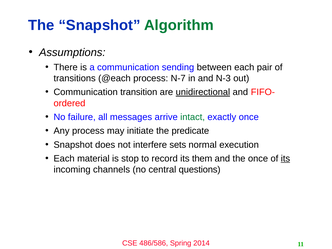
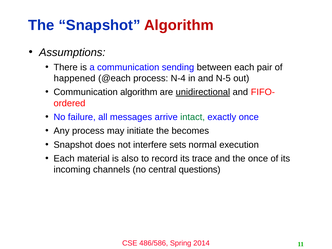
Algorithm colour: green -> red (179, 25)
transitions: transitions -> happened (75, 78)
N-7: N-7 -> N-4 (178, 78)
N-3: N-3 -> N-5 (223, 78)
Communication transition: transition -> algorithm (139, 92)
predicate: predicate -> becomes (190, 131)
stop: stop -> also (130, 159)
them: them -> trace (202, 159)
its underline: present -> none (285, 159)
